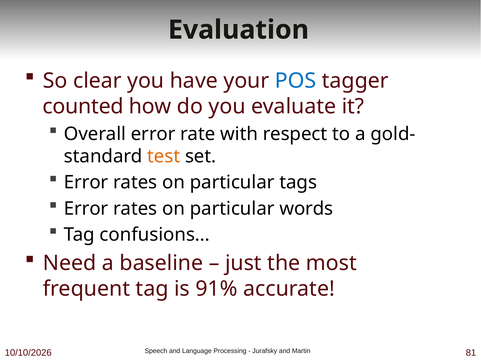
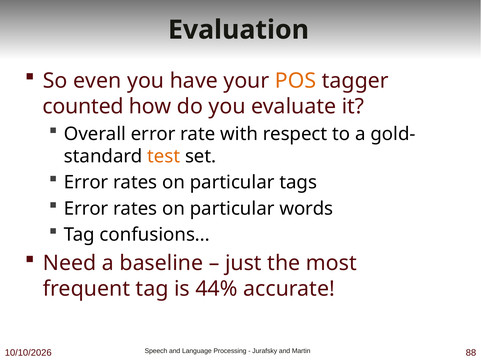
clear: clear -> even (97, 81)
POS colour: blue -> orange (296, 81)
91%: 91% -> 44% (216, 289)
81: 81 -> 88 (471, 353)
